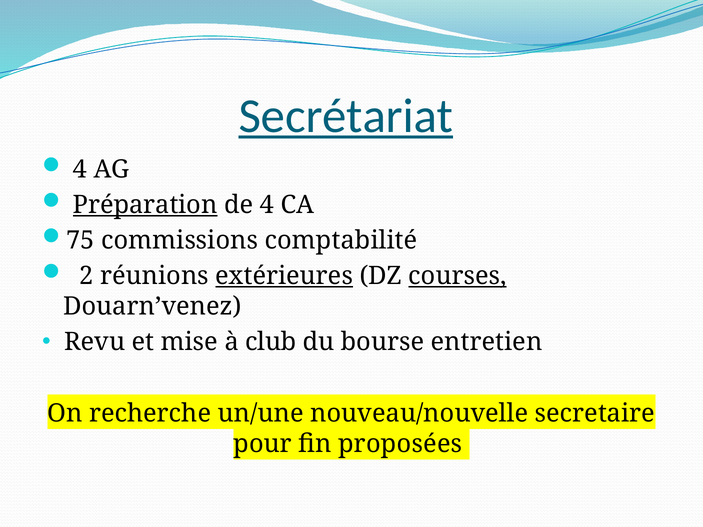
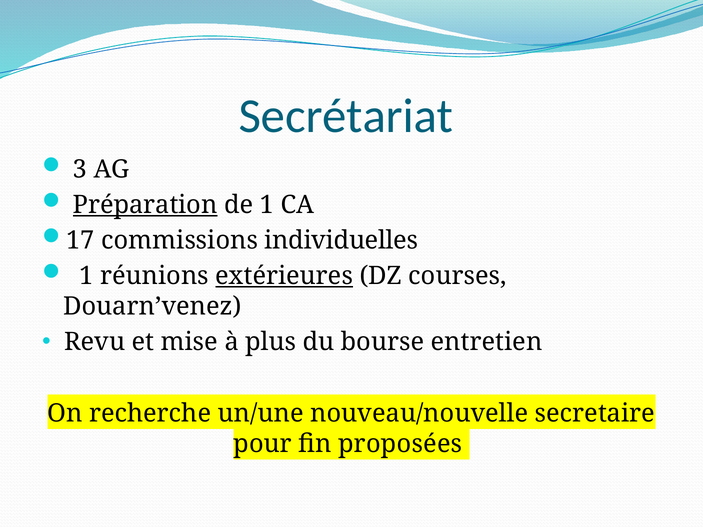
Secrétariat underline: present -> none (346, 116)
4: 4 -> 3 (80, 169)
de 4: 4 -> 1 (267, 205)
75: 75 -> 17 (80, 241)
comptabilité: comptabilité -> individuelles (341, 241)
2: 2 -> 1 (86, 276)
courses underline: present -> none (457, 276)
club: club -> plus (271, 342)
